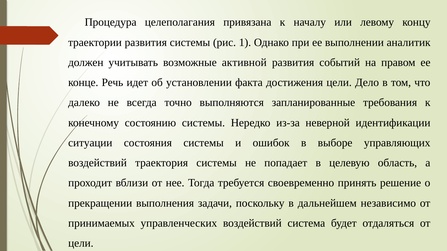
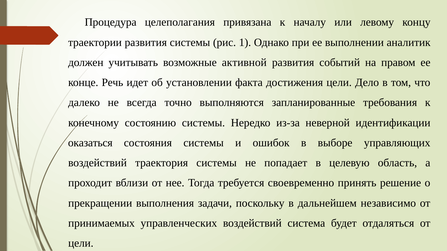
ситуации: ситуации -> оказаться (90, 143)
